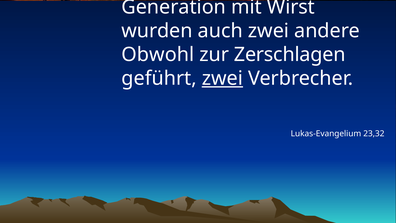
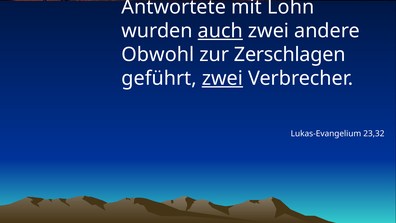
Generation: Generation -> Antwortete (174, 7)
Wirst: Wirst -> Lohn (291, 7)
auch underline: none -> present (220, 31)
